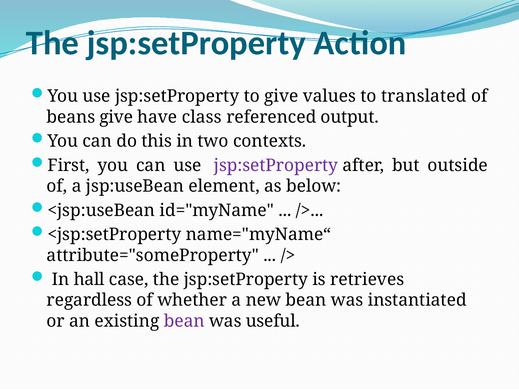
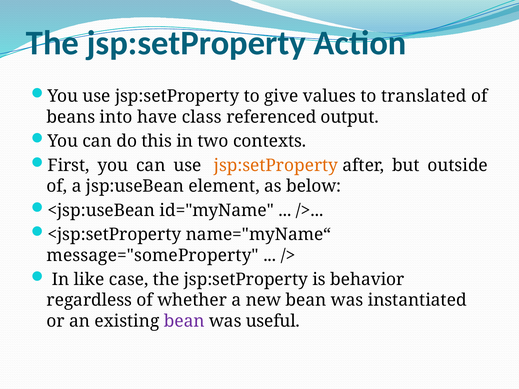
beans give: give -> into (116, 117)
jsp:setProperty colour: purple -> orange (276, 166)
attribute="someProperty: attribute="someProperty -> message="someProperty (153, 255)
hall: hall -> like (89, 280)
retrieves: retrieves -> behavior (367, 280)
